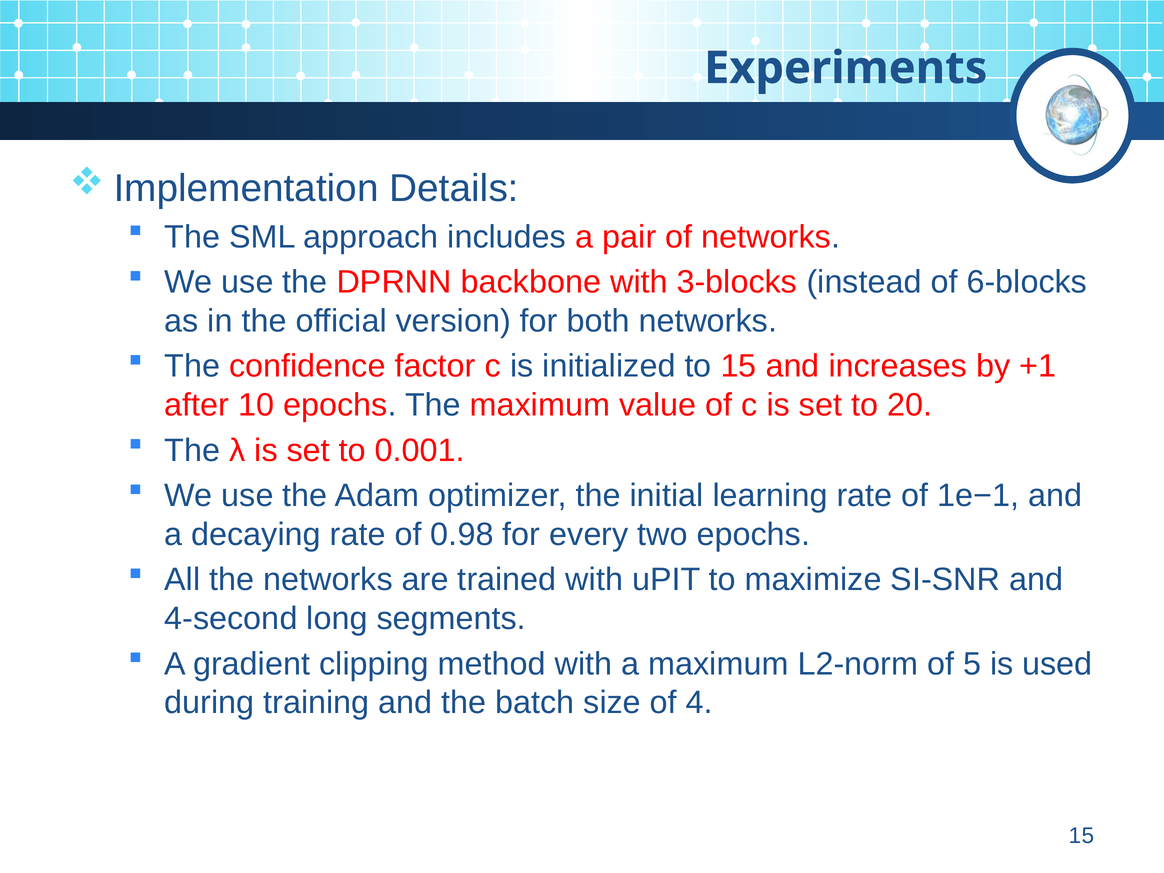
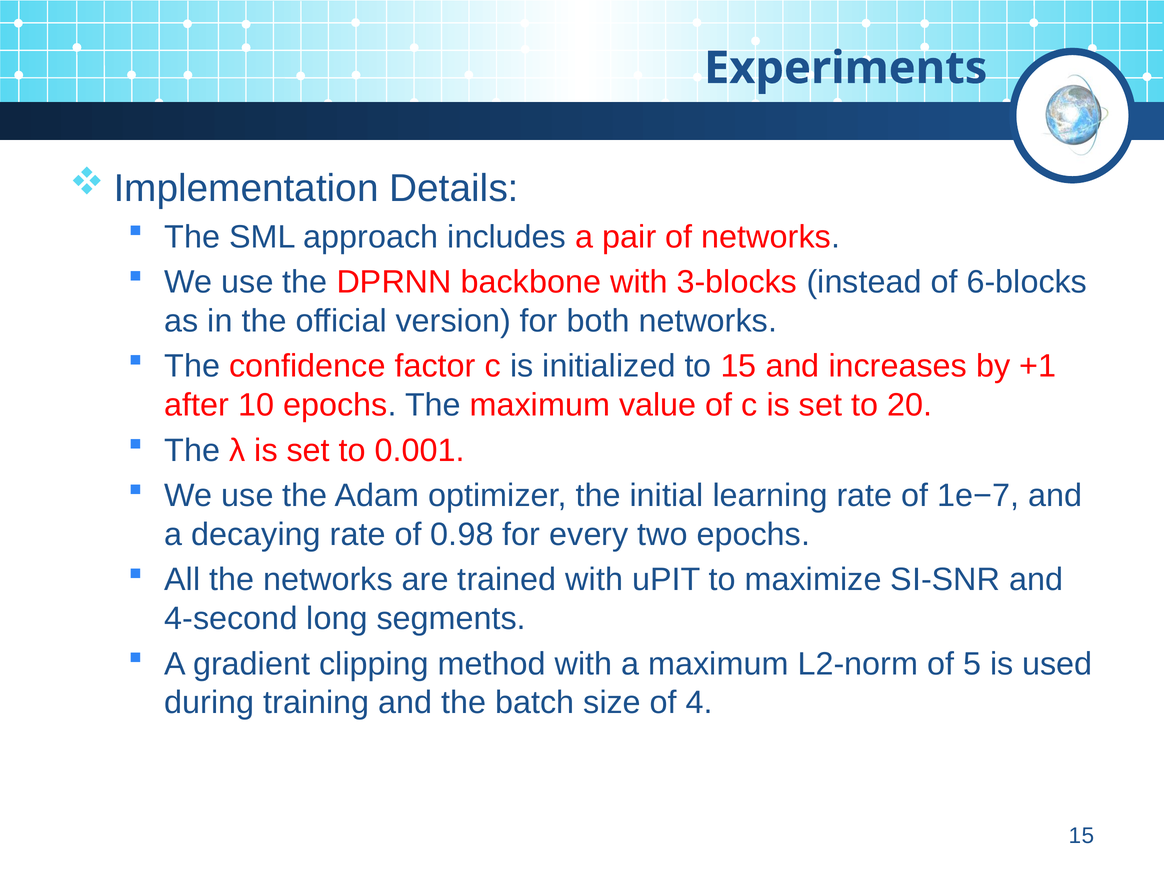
1e−1: 1e−1 -> 1e−7 (978, 496)
